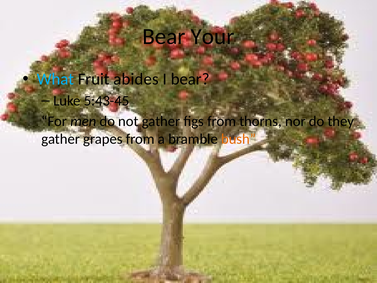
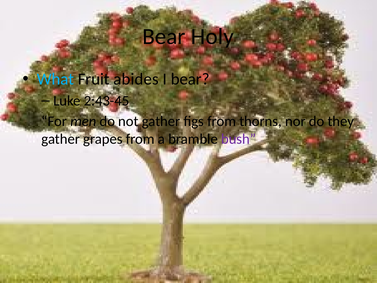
Your: Your -> Holy (212, 36)
5:43-45: 5:43-45 -> 2:43-45 (107, 101)
bush colour: orange -> purple (239, 139)
